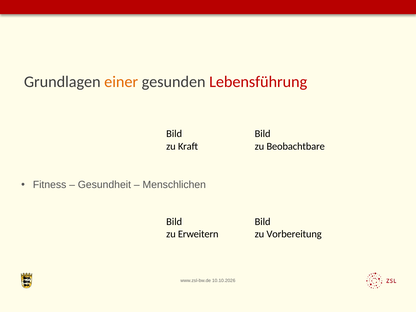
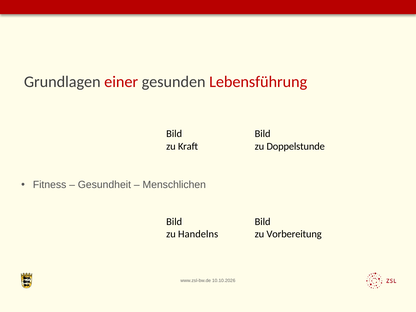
einer colour: orange -> red (121, 82)
Beobachtbare: Beobachtbare -> Doppelstunde (296, 146)
Erweitern: Erweitern -> Handelns (198, 234)
